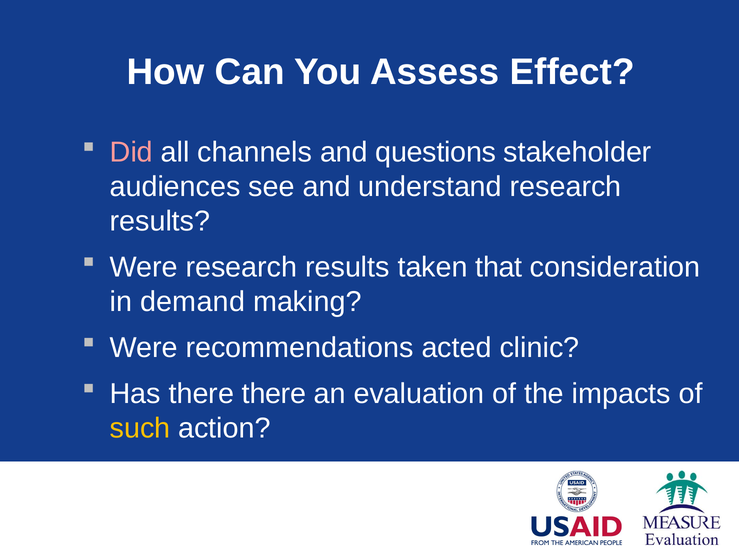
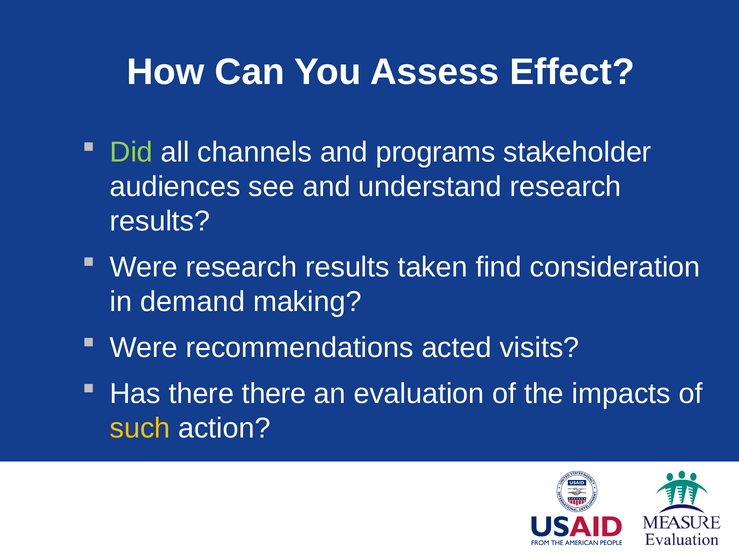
Did colour: pink -> light green (131, 152)
questions: questions -> programs (436, 152)
that: that -> find (499, 267)
clinic: clinic -> visits (540, 348)
